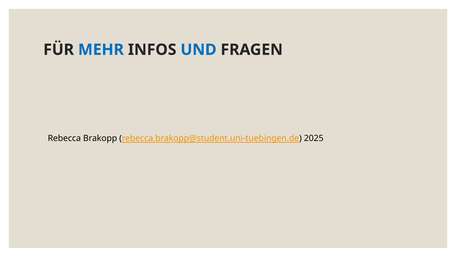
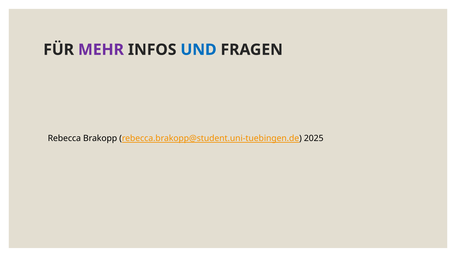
MEHR colour: blue -> purple (101, 50)
